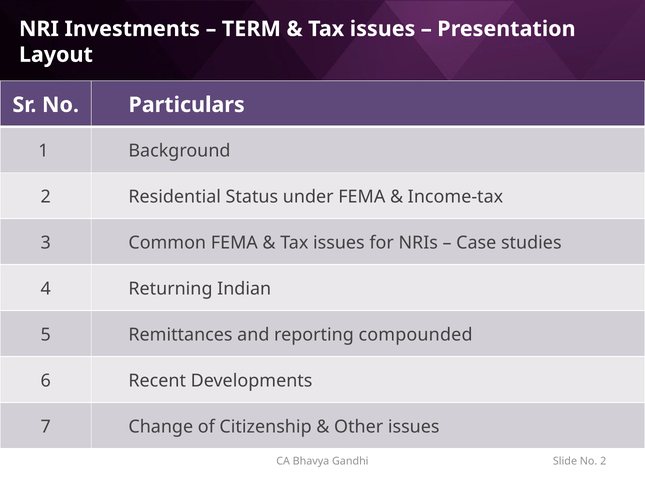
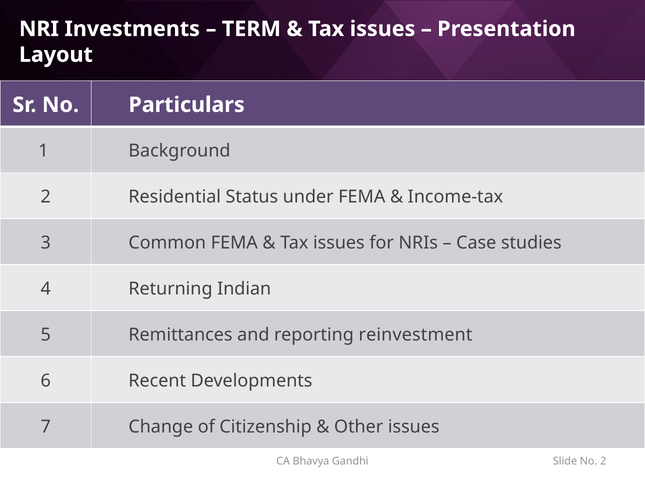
compounded: compounded -> reinvestment (416, 334)
